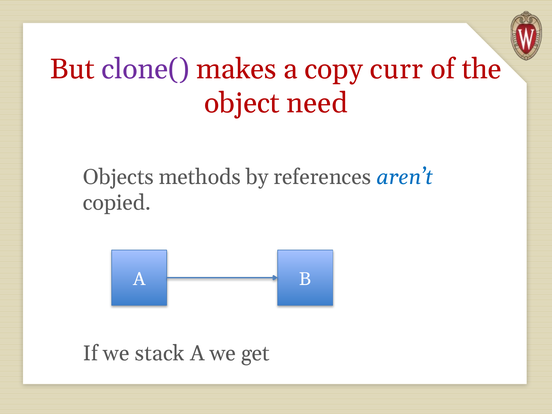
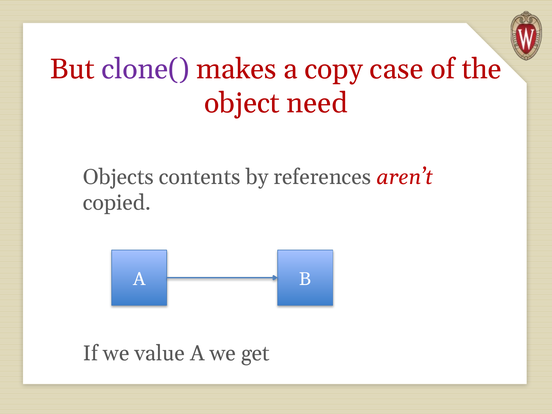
curr: curr -> case (396, 69)
methods: methods -> contents (200, 177)
aren’t colour: blue -> red (405, 177)
stack: stack -> value (160, 353)
